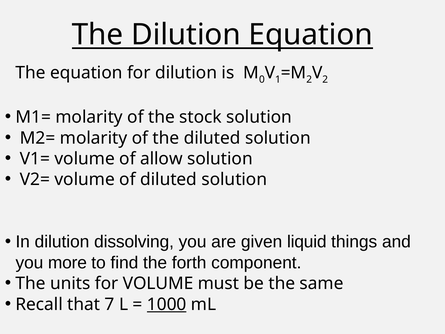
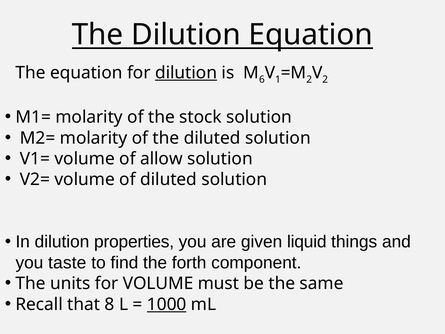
dilution underline: none -> present (186, 73)
0: 0 -> 6 (262, 79)
dissolving: dissolving -> properties (134, 242)
more: more -> taste (67, 263)
7: 7 -> 8 (110, 304)
